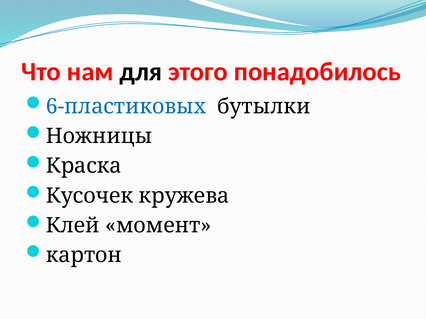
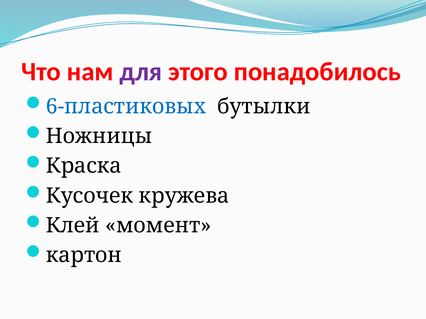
для colour: black -> purple (141, 72)
